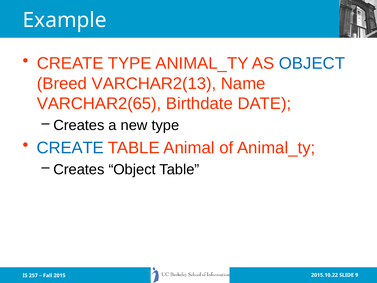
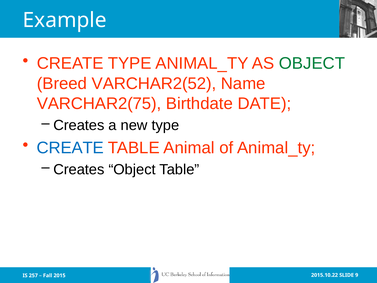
OBJECT colour: blue -> green (312, 63)
VARCHAR2(13: VARCHAR2(13 -> VARCHAR2(52 (154, 83)
VARCHAR2(65: VARCHAR2(65 -> VARCHAR2(75 (99, 104)
